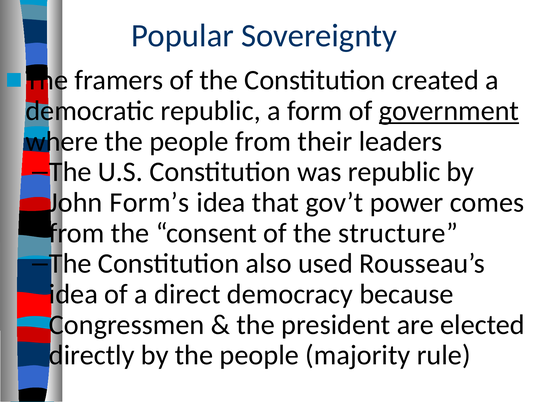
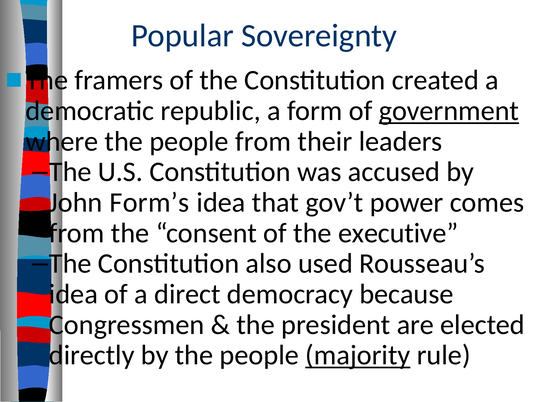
was republic: republic -> accused (394, 172)
structure: structure -> executive (398, 233)
majority underline: none -> present (358, 355)
